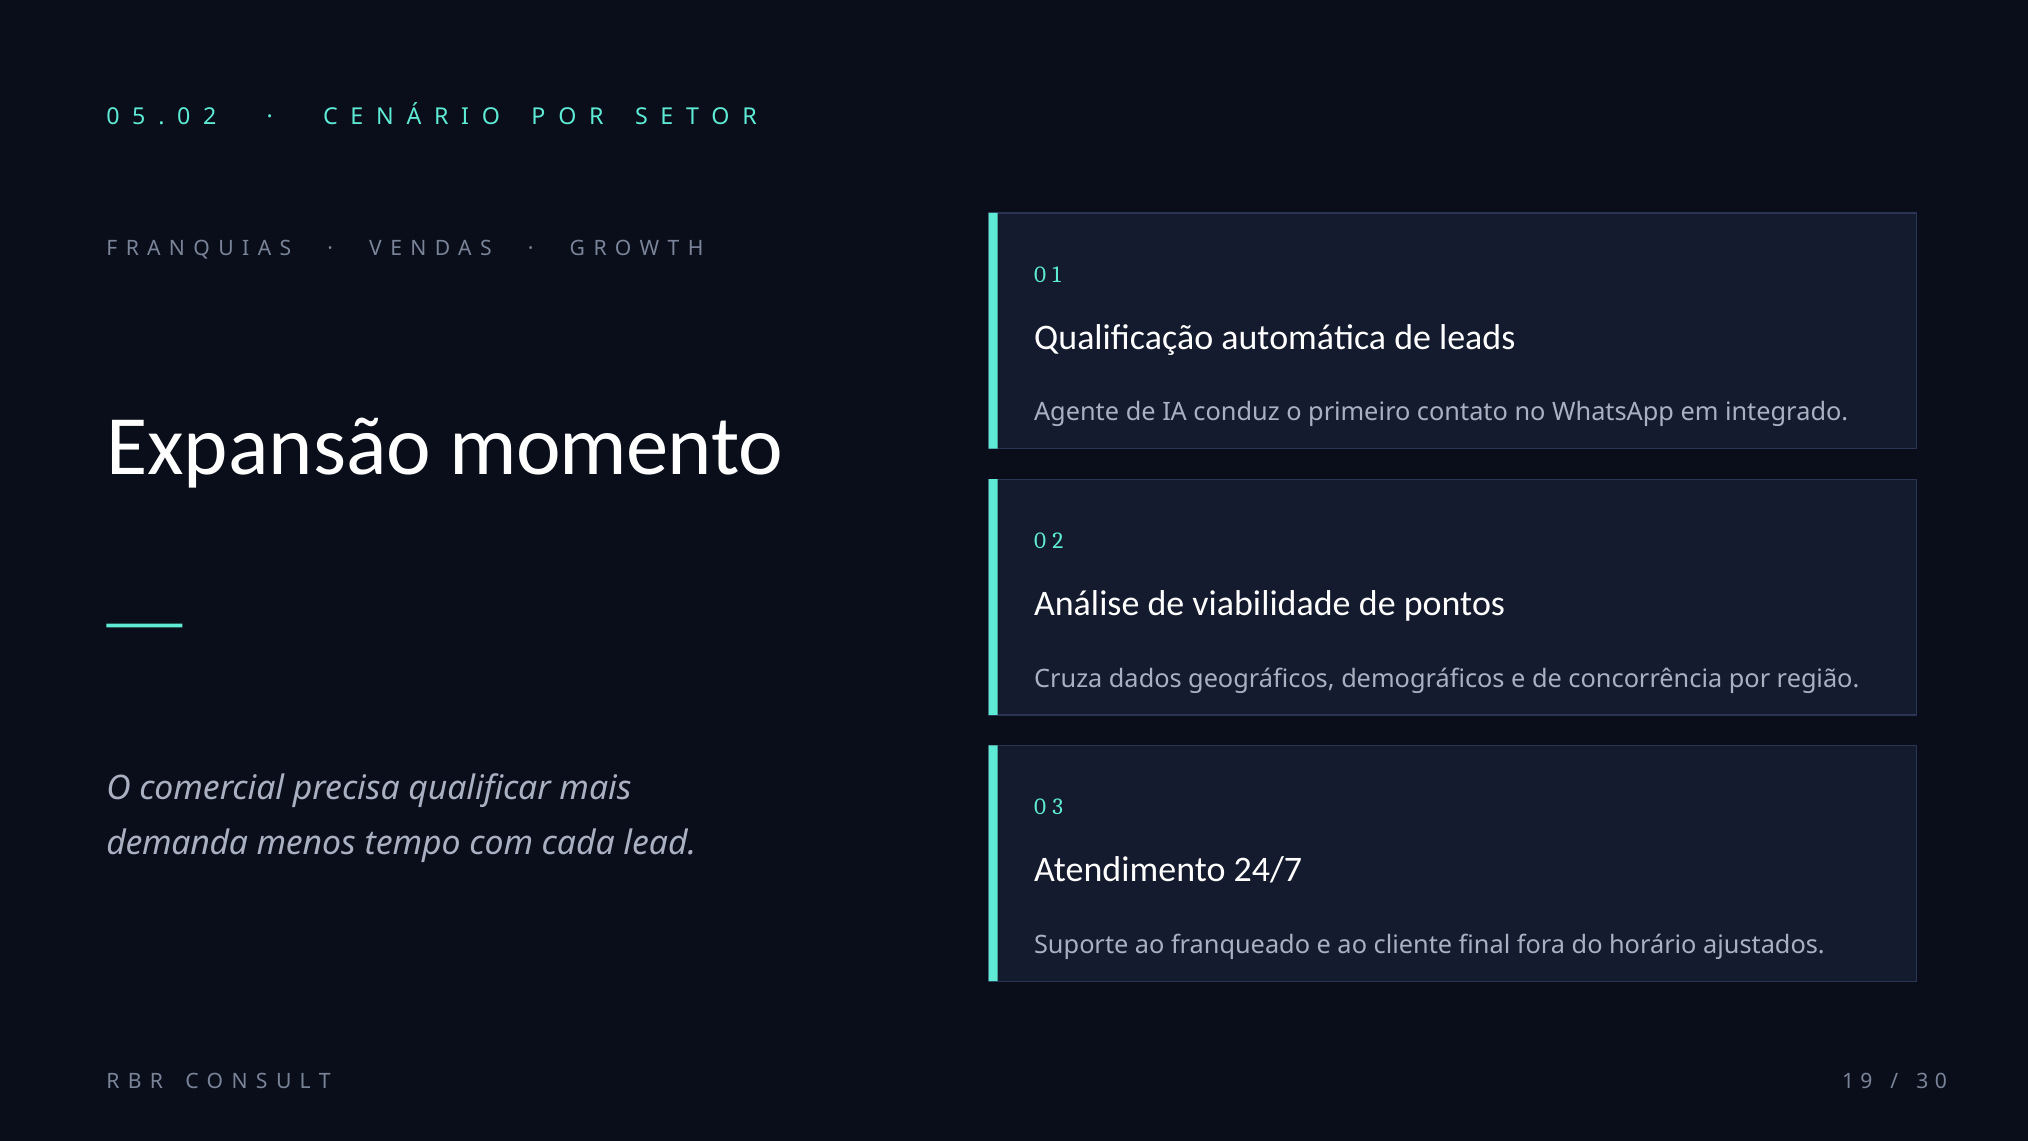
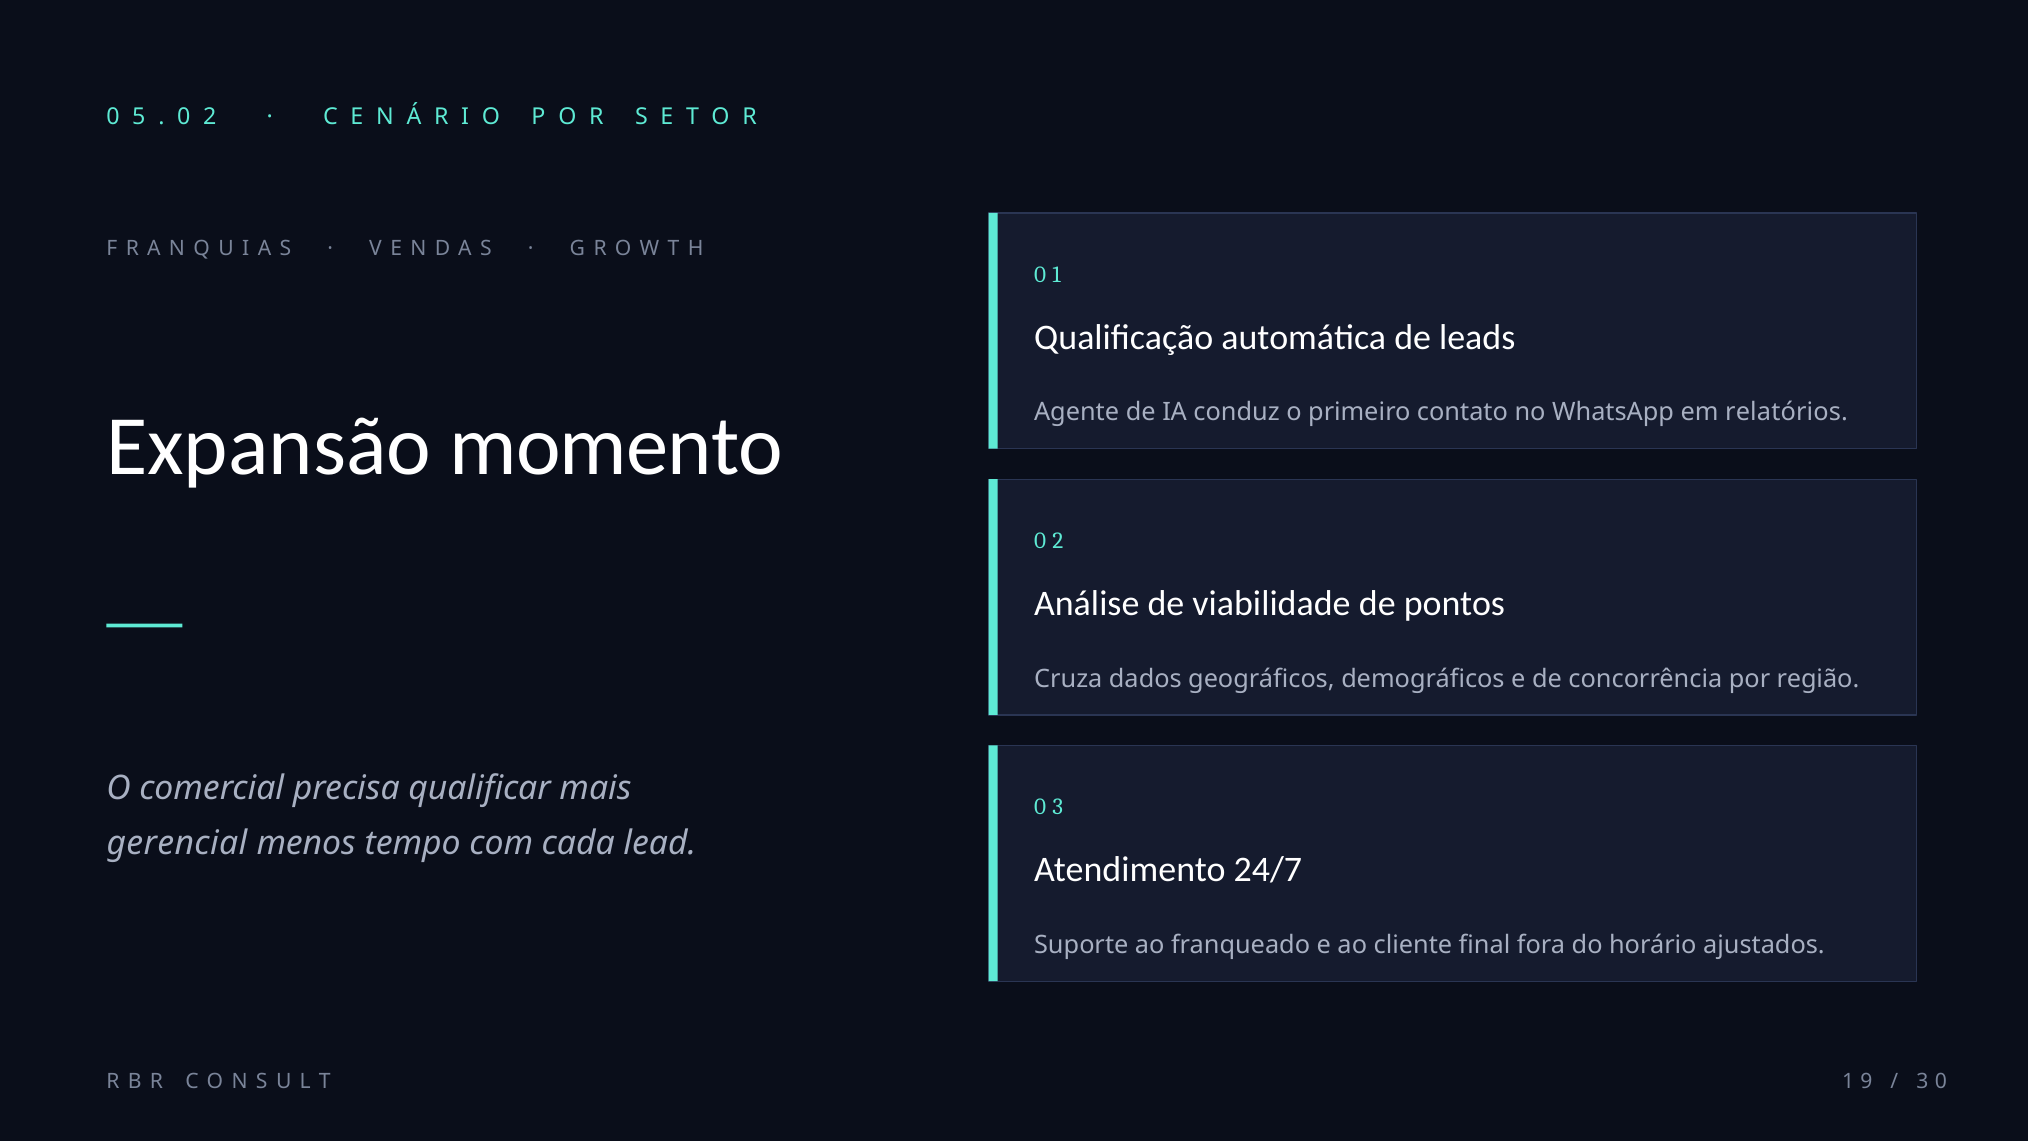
integrado: integrado -> relatórios (1787, 412)
demanda: demanda -> gerencial (177, 843)
